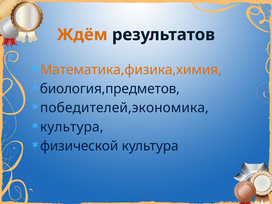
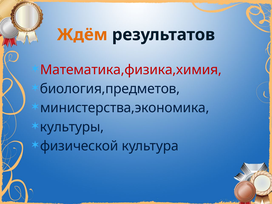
Математика,физика,химия colour: orange -> red (131, 70)
победителей,экономика: победителей,экономика -> министерства,экономика (125, 108)
культура: культура -> культуры (72, 127)
